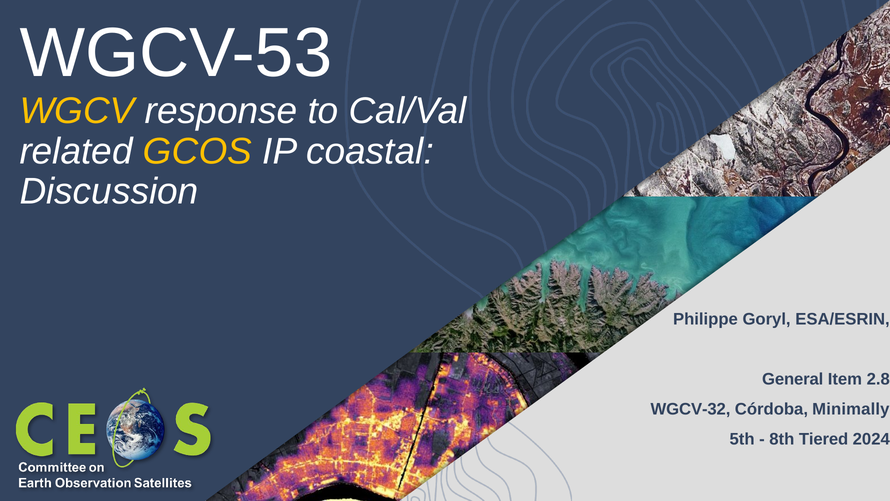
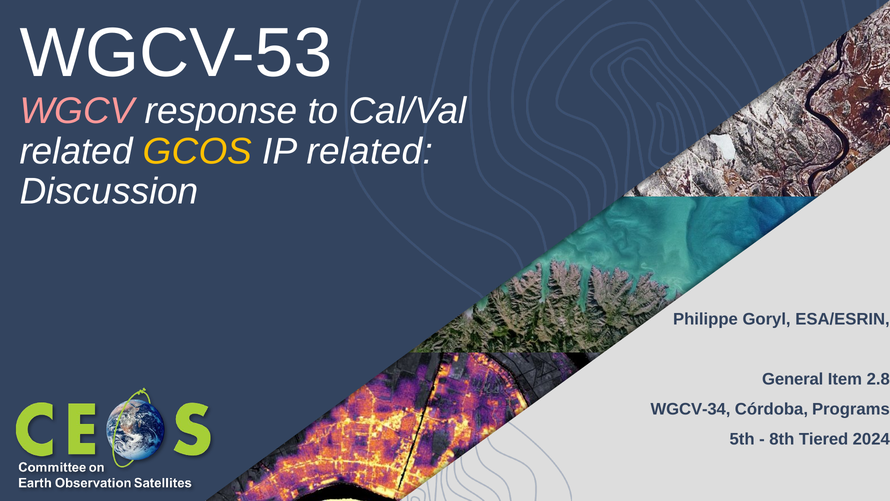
WGCV colour: yellow -> pink (77, 111)
IP coastal: coastal -> related (370, 151)
WGCV-32: WGCV-32 -> WGCV-34 (691, 409)
Minimally: Minimally -> Programs (851, 409)
